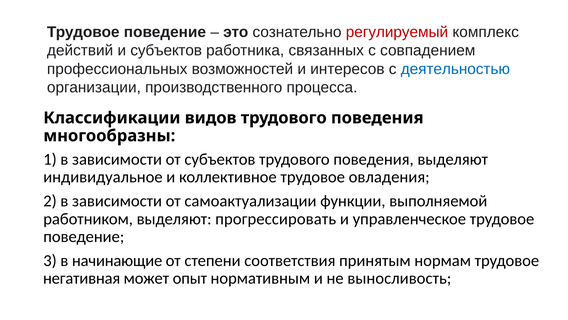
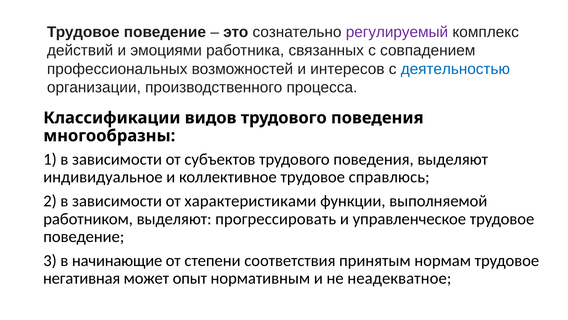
регулируемый colour: red -> purple (397, 32)
и субъектов: субъектов -> эмоциями (166, 50)
овладения: овладения -> справлюсь (389, 177)
самоактуализации: самоактуализации -> характеристиками (250, 201)
выносливость: выносливость -> неадекватное (399, 278)
